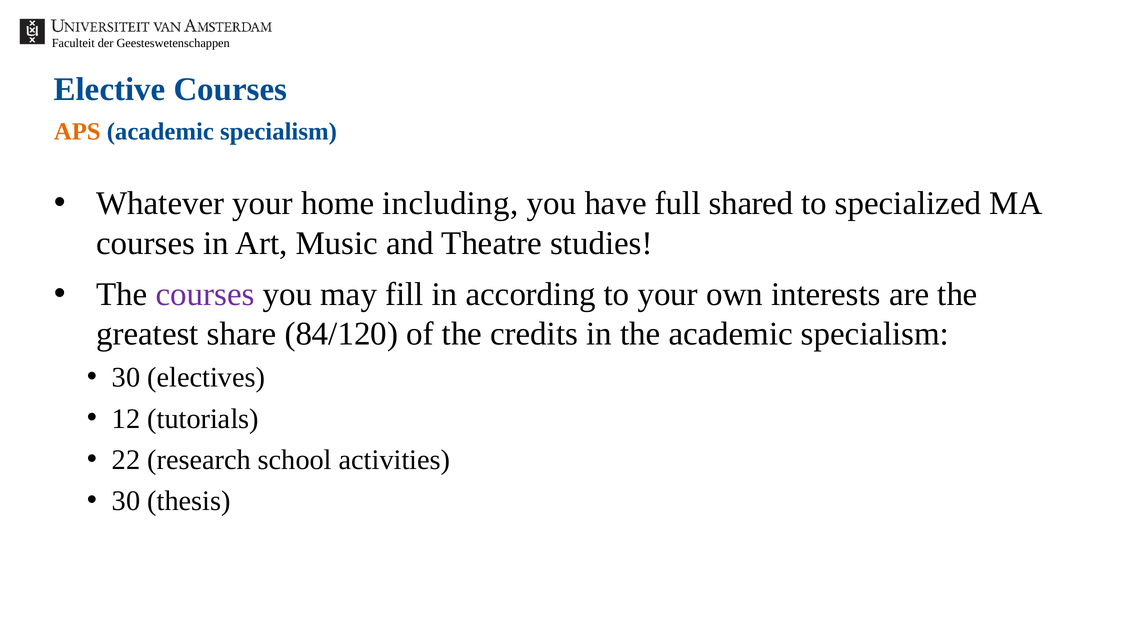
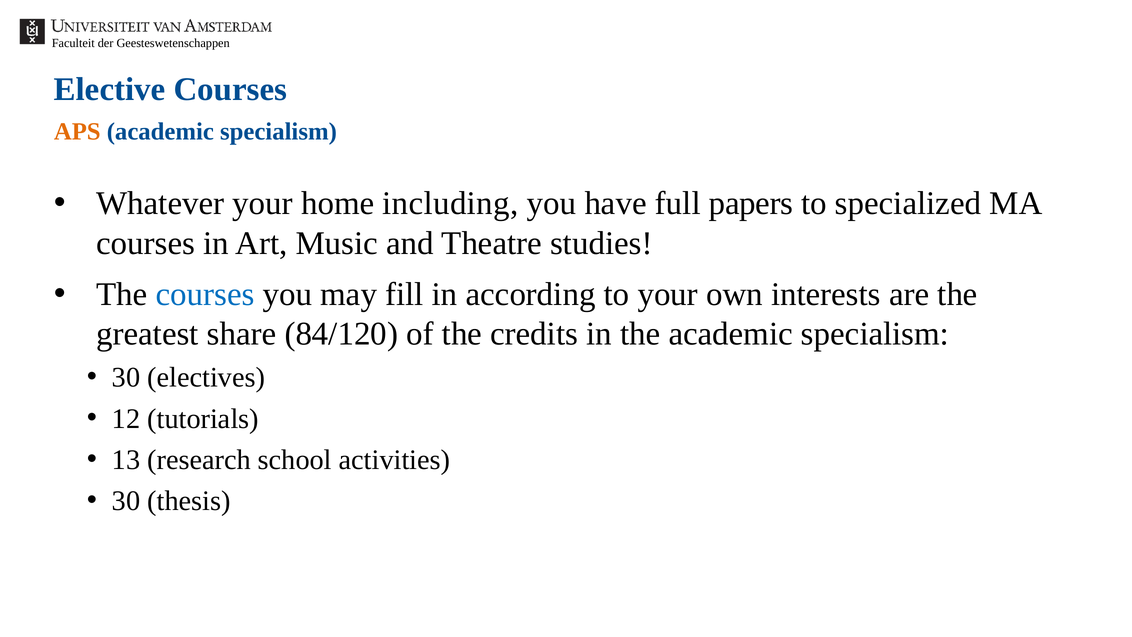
shared: shared -> papers (751, 203)
courses colour: purple -> blue (205, 294)
22: 22 -> 13 (126, 460)
